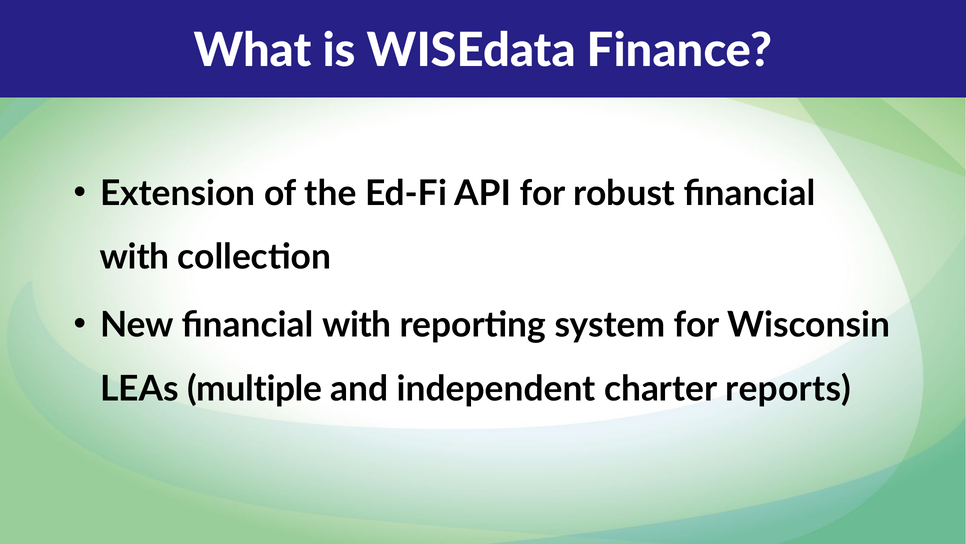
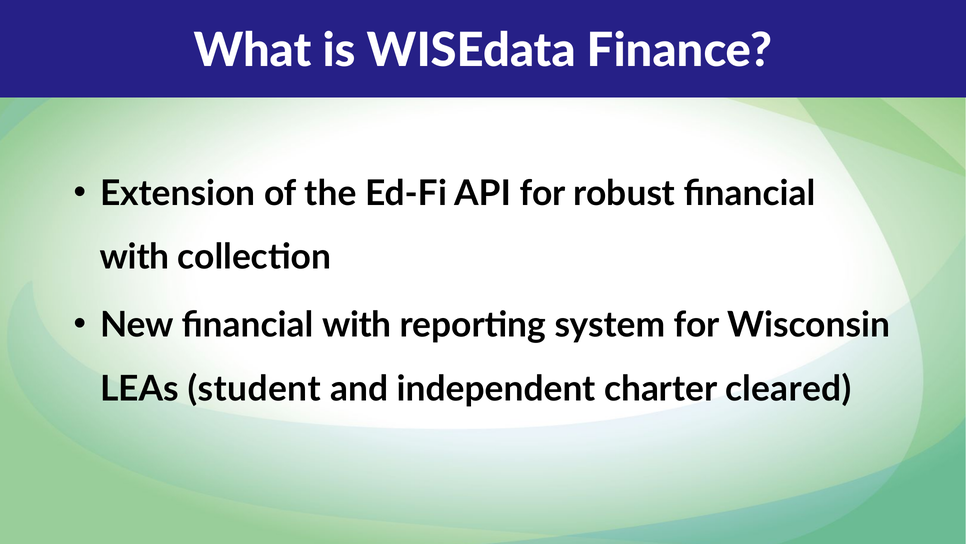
multiple: multiple -> student (254, 389)
reports: reports -> cleared (788, 389)
